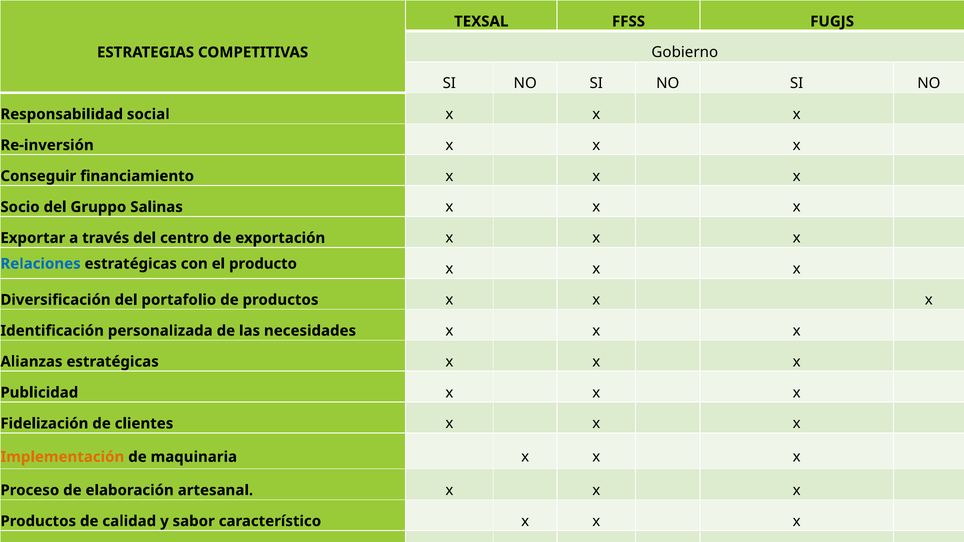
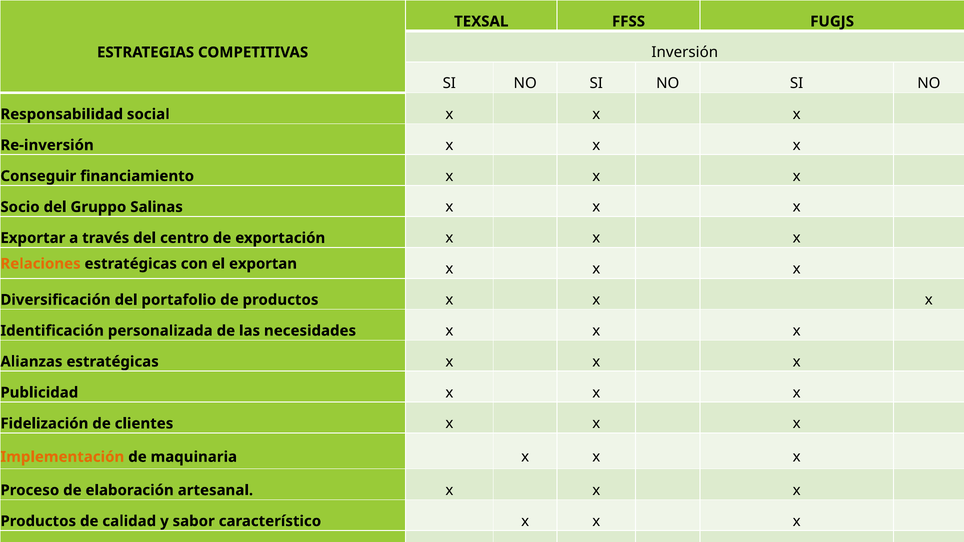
Gobierno: Gobierno -> Inversión (685, 52)
Relaciones colour: blue -> orange (41, 264)
producto: producto -> exportan (263, 264)
